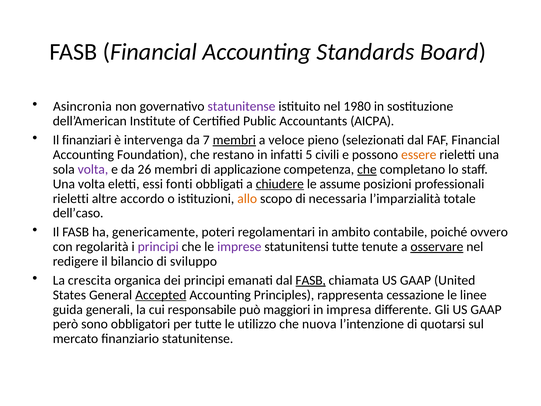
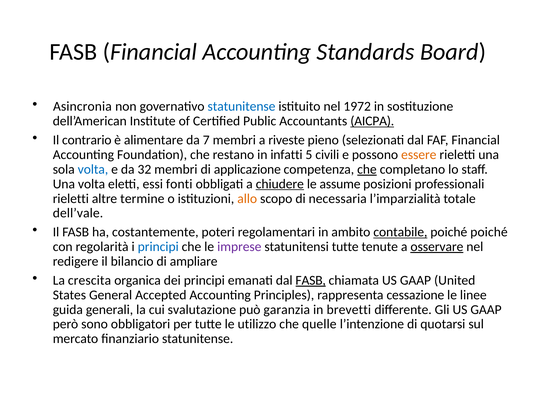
statunitense colour: purple -> blue (241, 106)
1980: 1980 -> 1972 (357, 106)
AICPA underline: none -> present (372, 121)
finanziari: finanziari -> contrario (87, 140)
intervenga: intervenga -> alimentare (154, 140)
membri underline: present -> none (234, 140)
veloce: veloce -> riveste (287, 140)
volta colour: purple -> blue (93, 169)
26: 26 -> 32 (144, 169)
accordo: accordo -> termine (142, 198)
dell’caso: dell’caso -> dell’vale (78, 213)
genericamente: genericamente -> costantemente (155, 232)
contabile underline: none -> present (400, 232)
poiché ovvero: ovvero -> poiché (489, 232)
principi colour: purple -> blue (158, 247)
sviluppo: sviluppo -> ampliare (194, 261)
Accepted underline: present -> none (161, 295)
responsabile: responsabile -> svalutazione (202, 309)
maggiori: maggiori -> garanzia (287, 309)
impresa: impresa -> brevetti (349, 309)
nuova: nuova -> quelle (319, 324)
